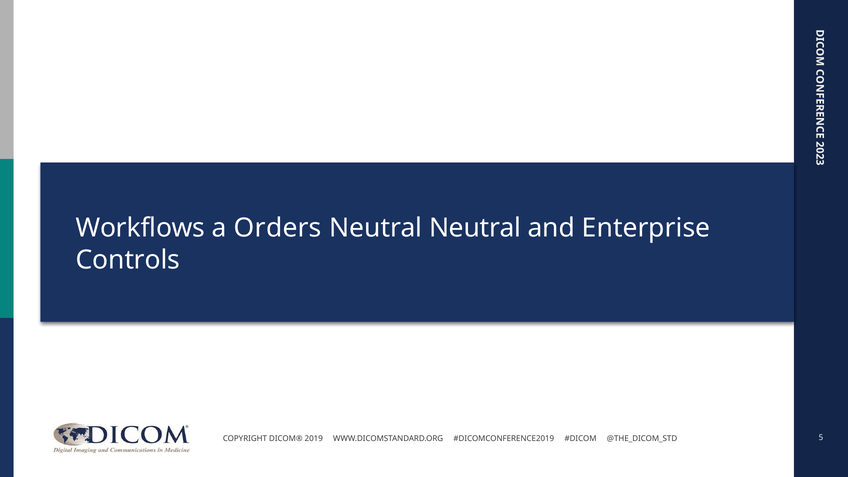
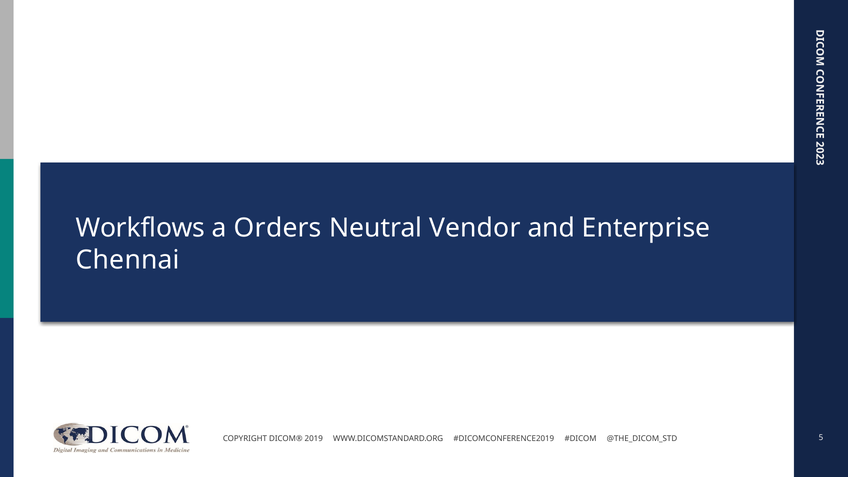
Neutral Neutral: Neutral -> Vendor (475, 228)
Controls: Controls -> Chennai (128, 260)
